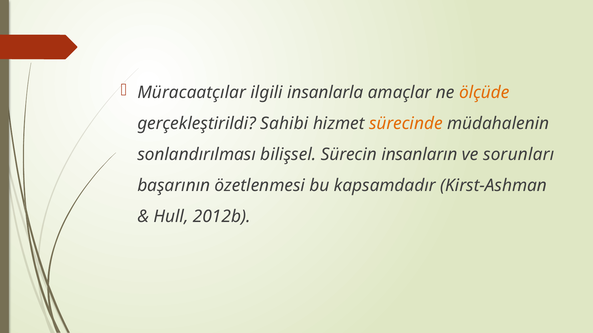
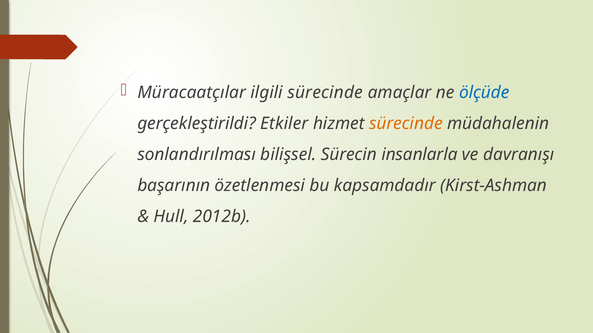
ilgili insanlarla: insanlarla -> sürecinde (325, 93)
ölçüde colour: orange -> blue (484, 93)
Sahibi: Sahibi -> Etkiler (284, 124)
insanların: insanların -> insanlarla (419, 155)
sorunları: sorunları -> davranışı (519, 155)
